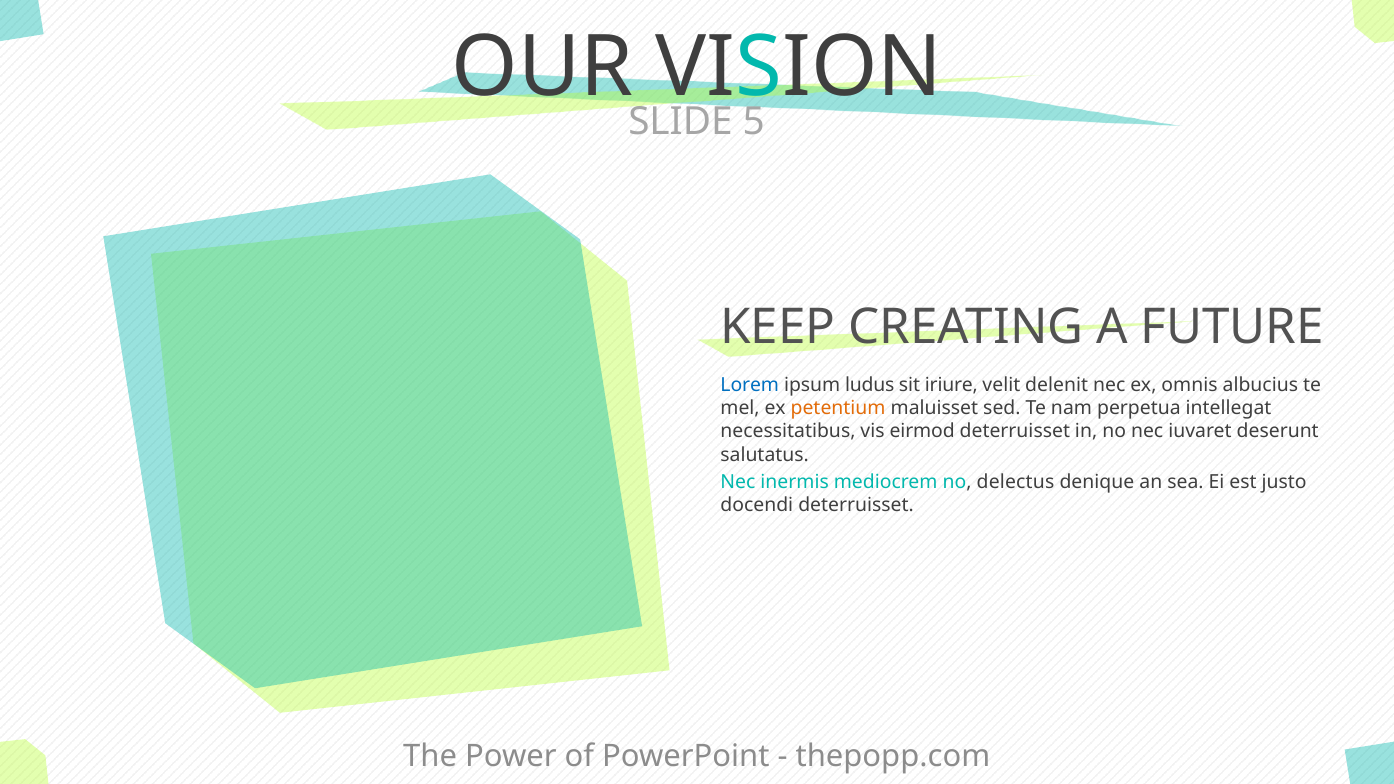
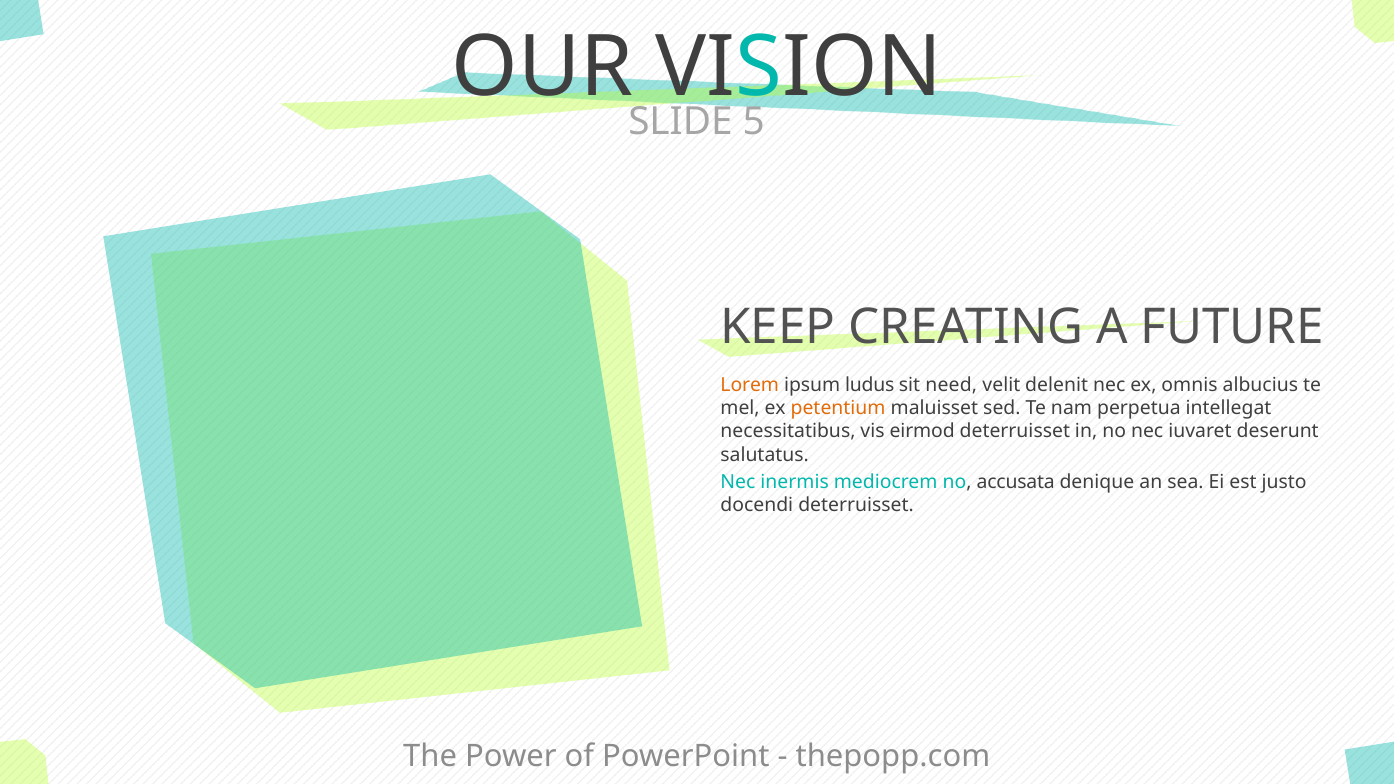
Lorem colour: blue -> orange (750, 385)
iriure: iriure -> need (951, 385)
delectus: delectus -> accusata (1016, 482)
